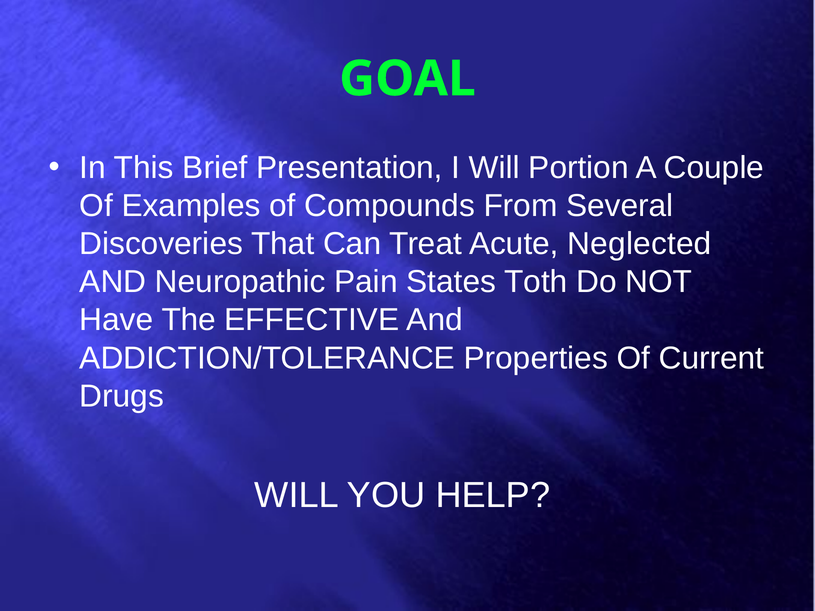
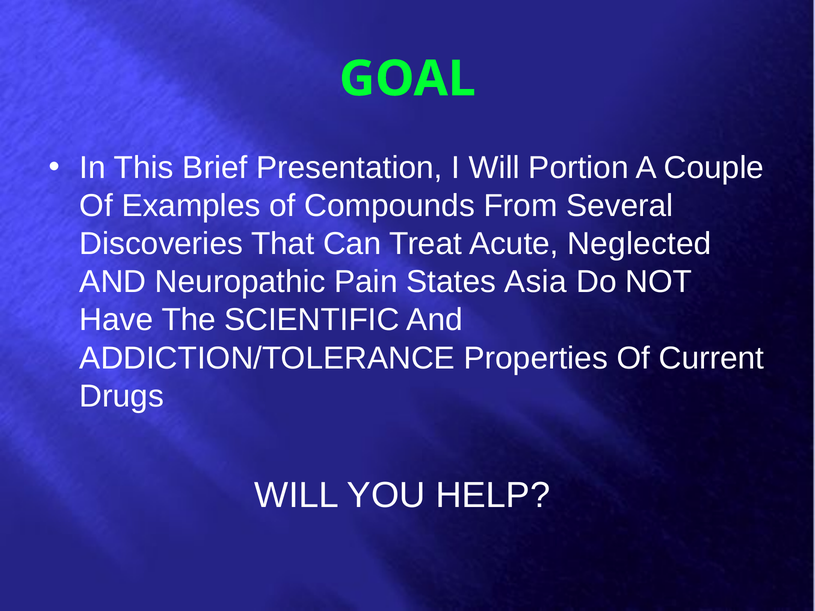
Toth: Toth -> Asia (536, 282)
EFFECTIVE: EFFECTIVE -> SCIENTIFIC (312, 320)
